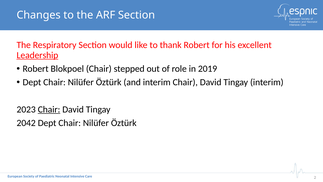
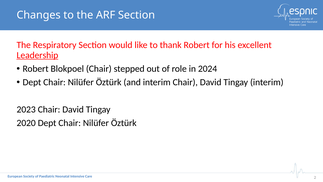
2019: 2019 -> 2024 (208, 69)
Chair underline: present -> none (49, 109)
2042: 2042 -> 2020 (26, 123)
